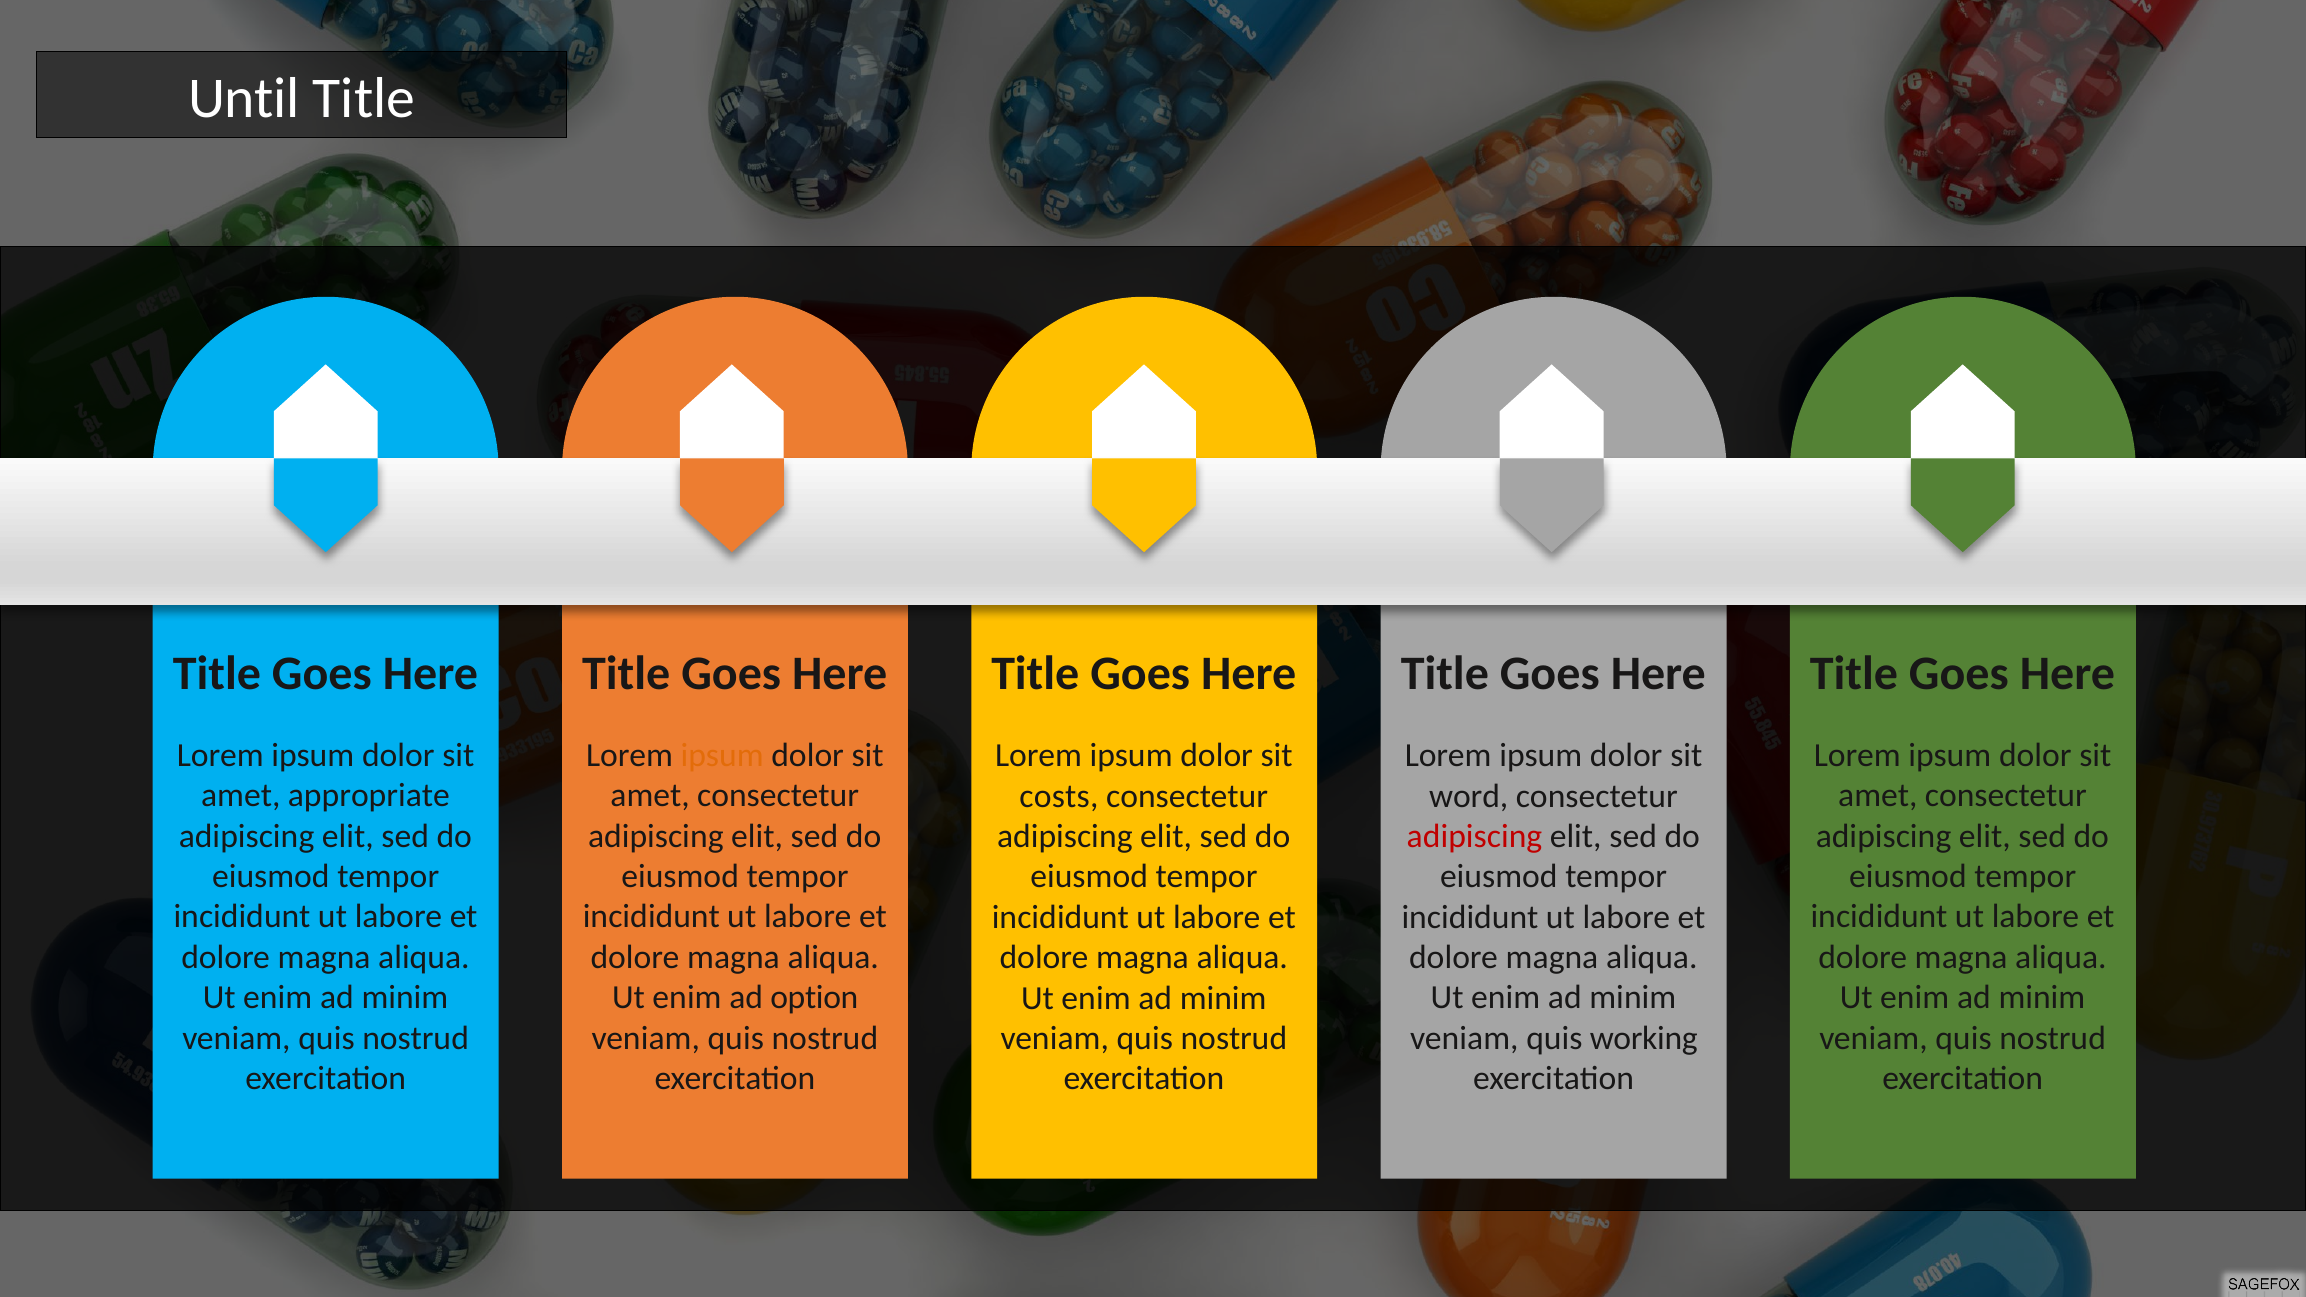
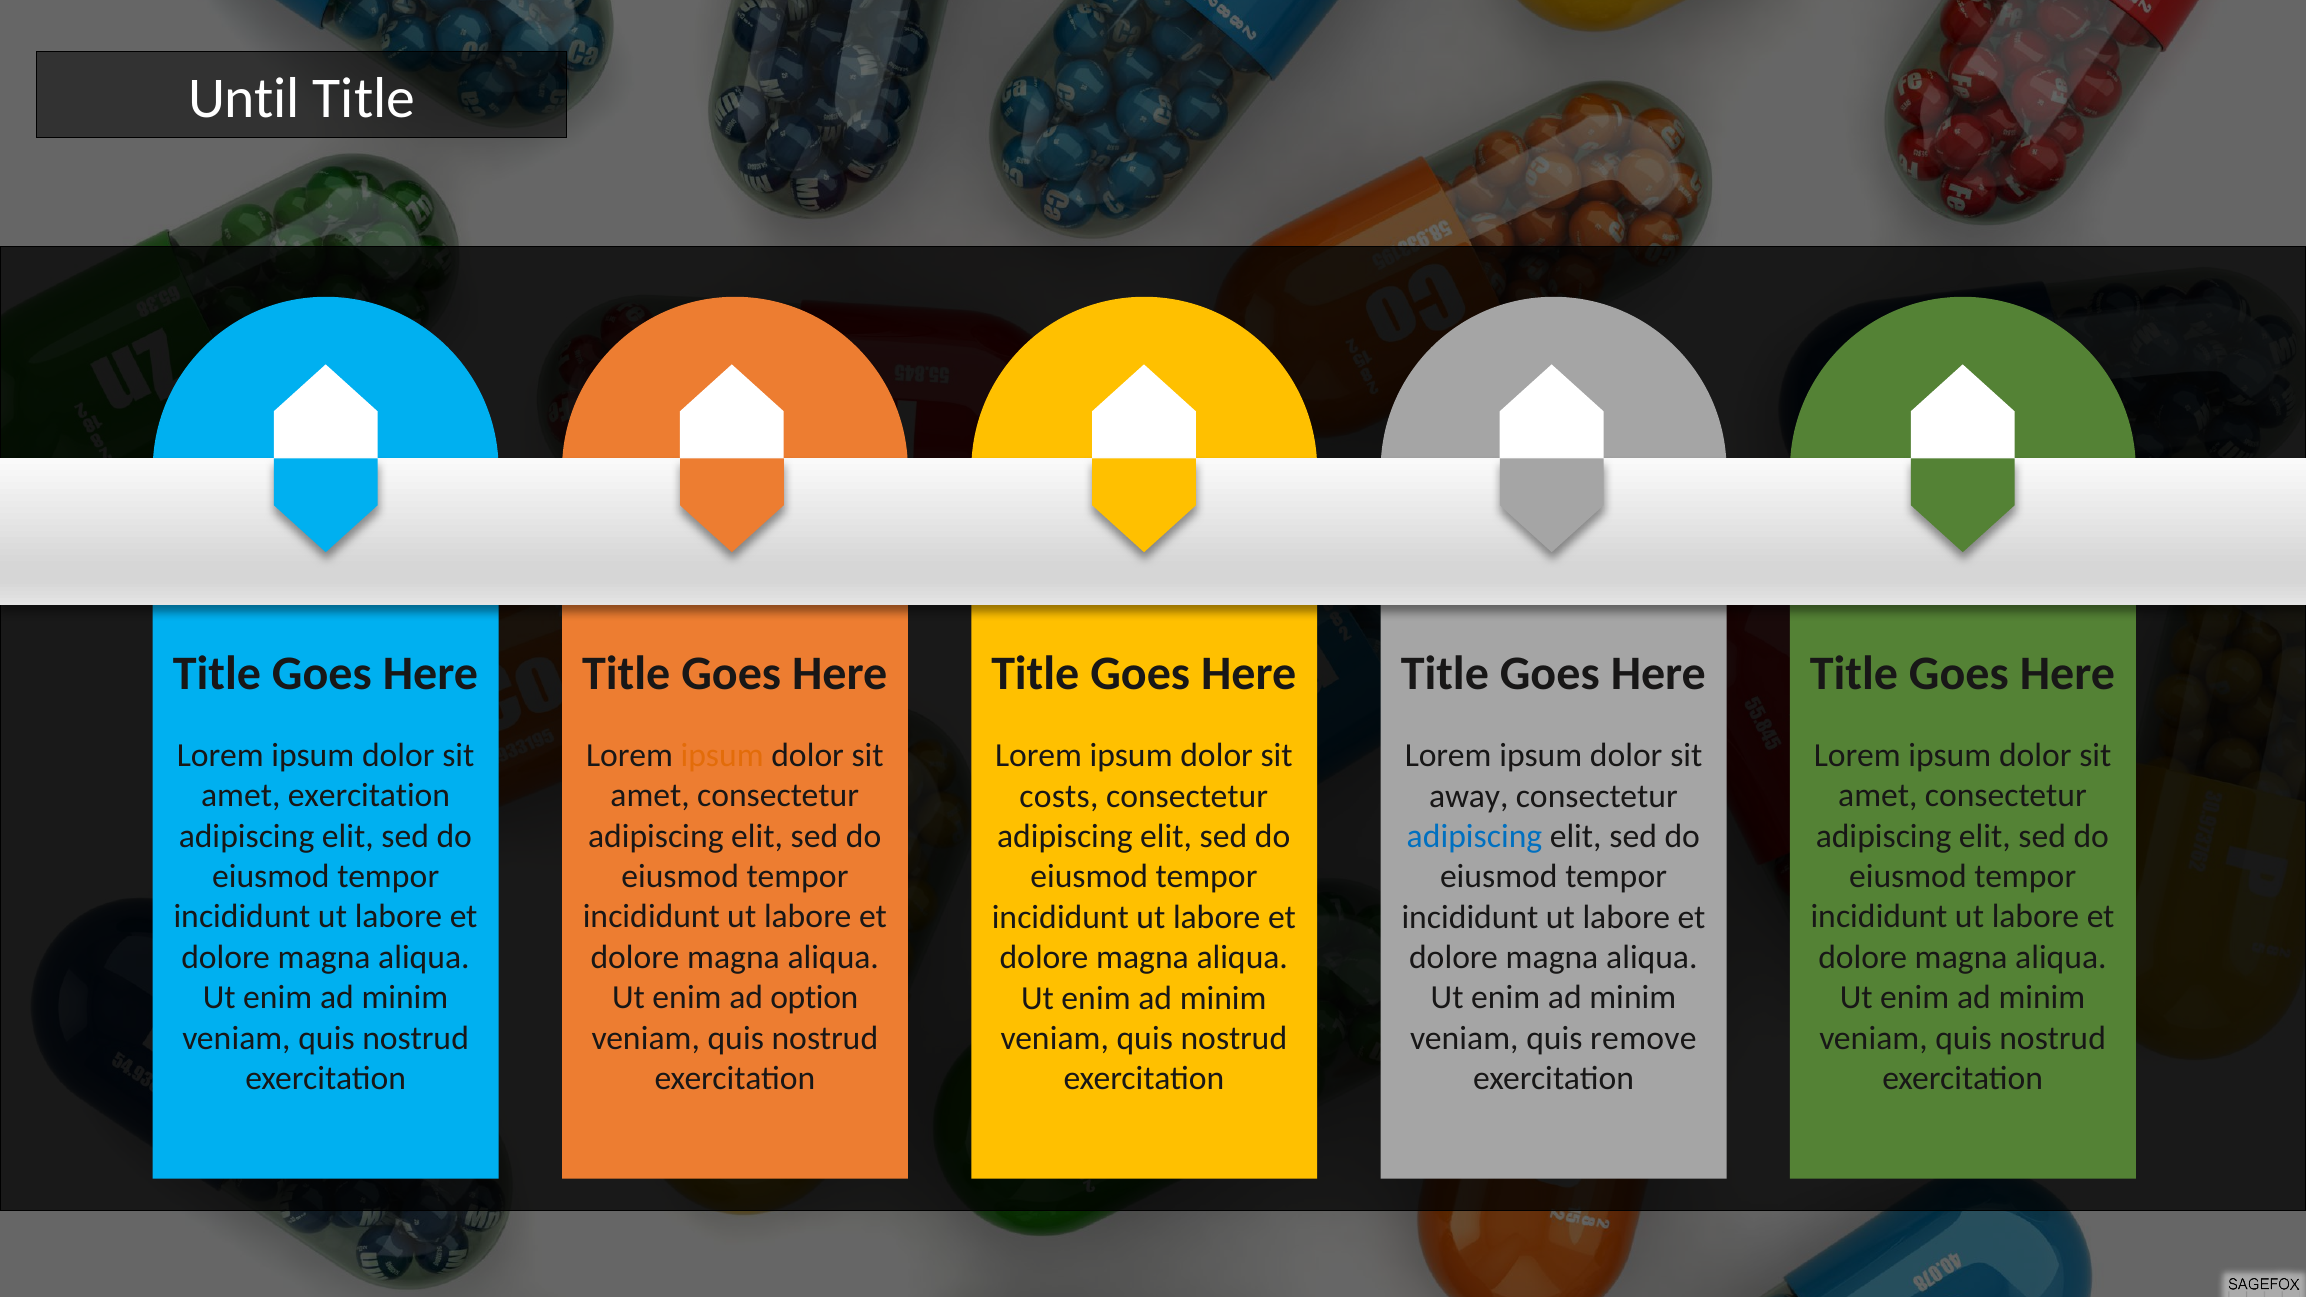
amet appropriate: appropriate -> exercitation (369, 796)
word: word -> away (1469, 796)
adipiscing colour: red -> blue (1474, 836)
working: working -> remove (1643, 1038)
